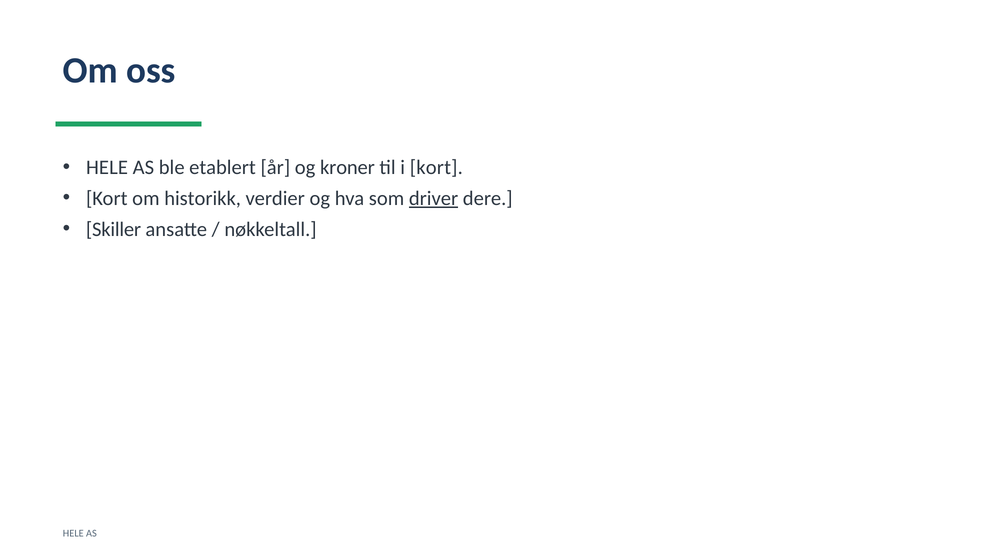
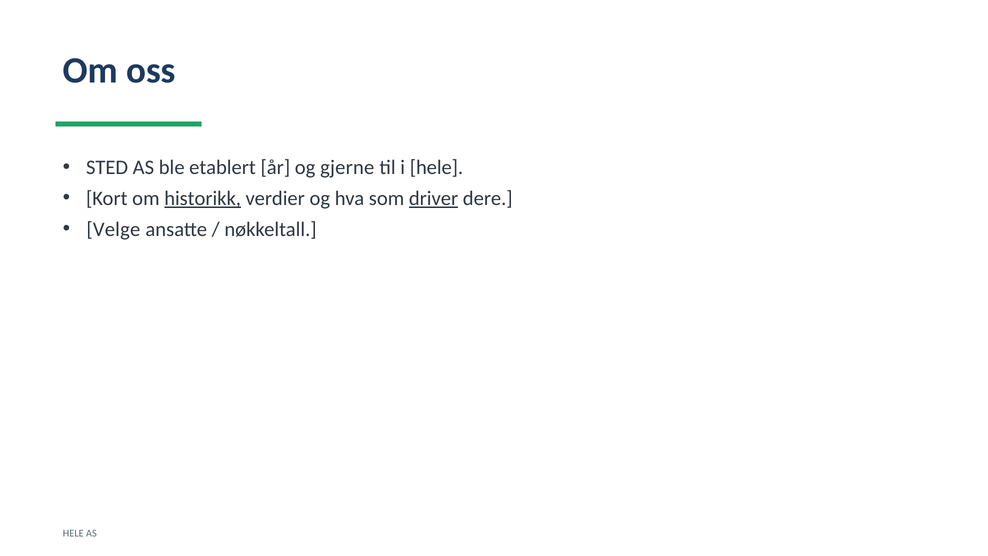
HELE: HELE -> STED (107, 167)
kroner: kroner -> gjerne (347, 167)
i kort: kort -> hele (436, 167)
historikk underline: none -> present (203, 198)
Skiller: Skiller -> Velge (113, 229)
